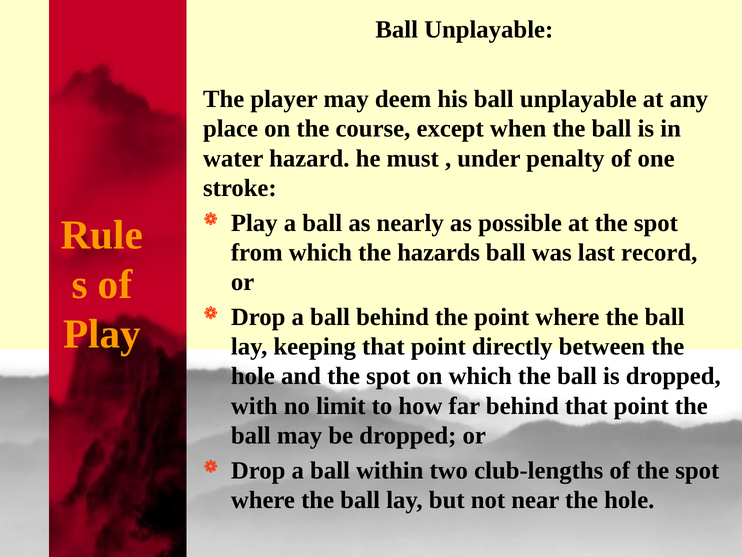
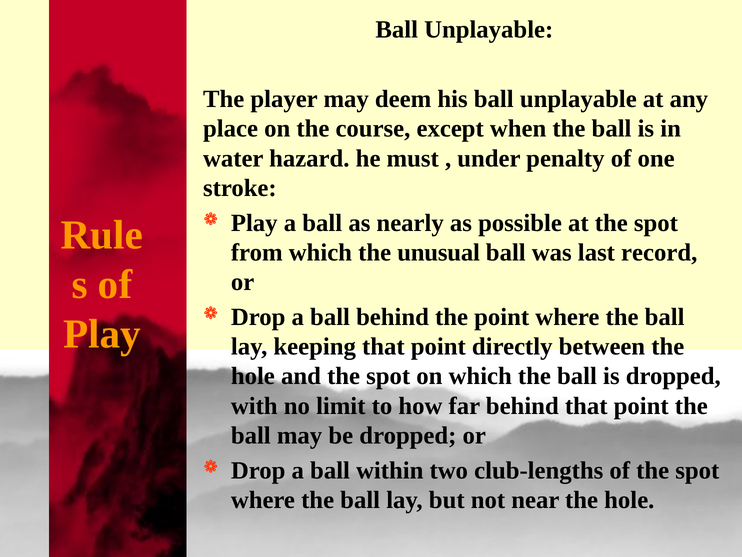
hazards: hazards -> unusual (439, 252)
